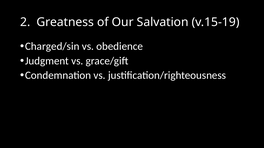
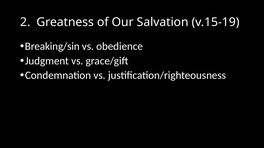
Charged/sin: Charged/sin -> Breaking/sin (52, 46)
